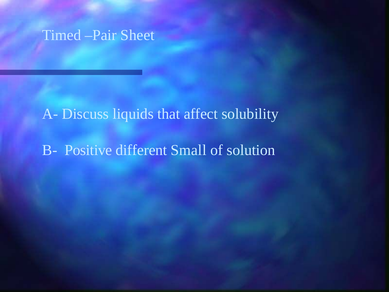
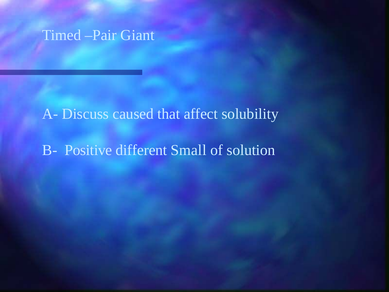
Sheet: Sheet -> Giant (138, 35)
liquids: liquids -> caused (133, 114)
